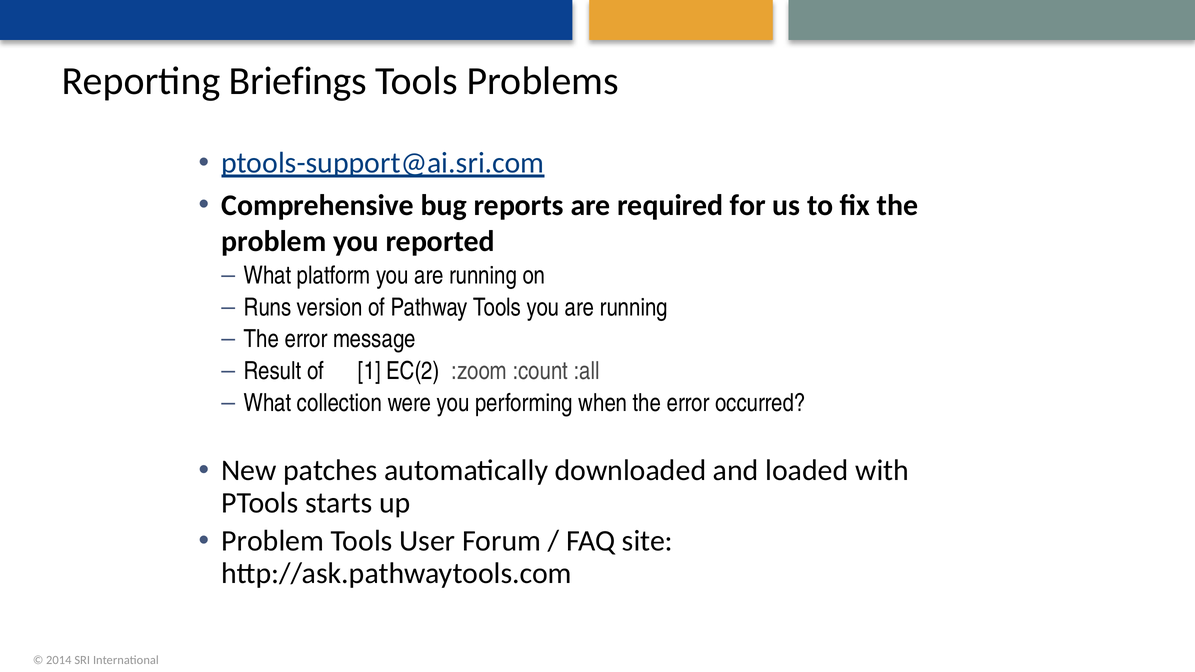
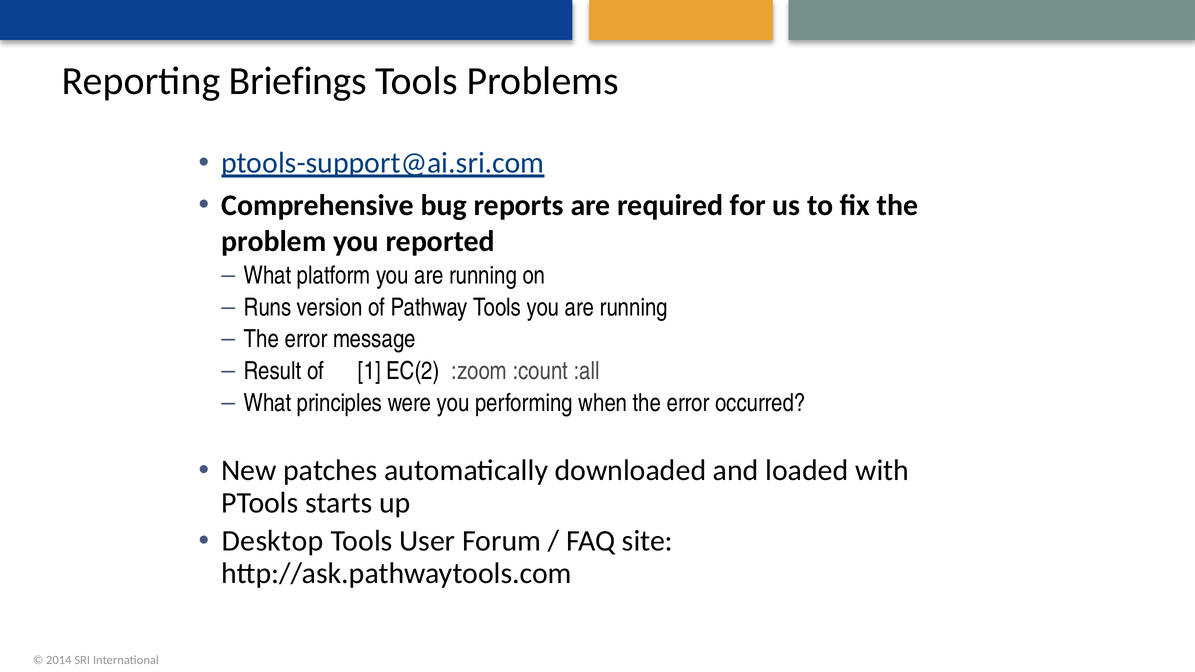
collection: collection -> principles (340, 403)
Problem: Problem -> Desktop (273, 541)
